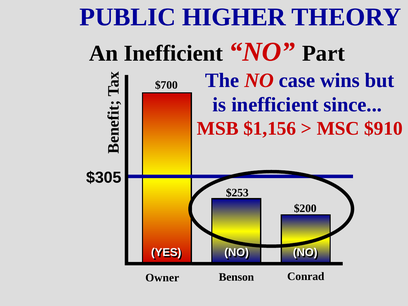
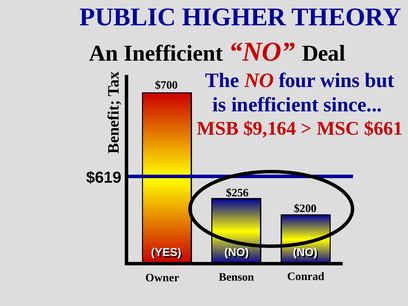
Part: Part -> Deal (324, 53)
case: case -> four (297, 80)
$1,156: $1,156 -> $9,164 (270, 129)
$910: $910 -> $661 (383, 129)
$305: $305 -> $619 (104, 178)
$253: $253 -> $256 (237, 193)
